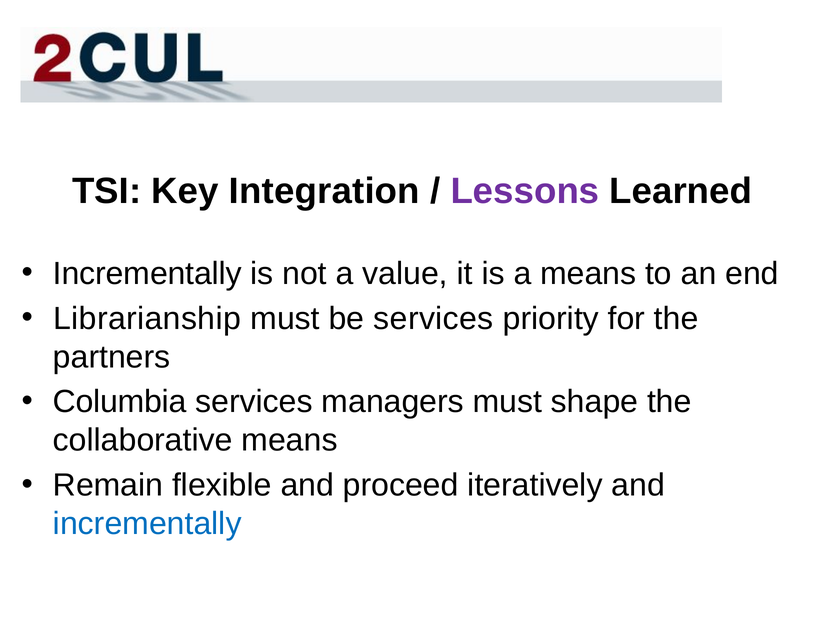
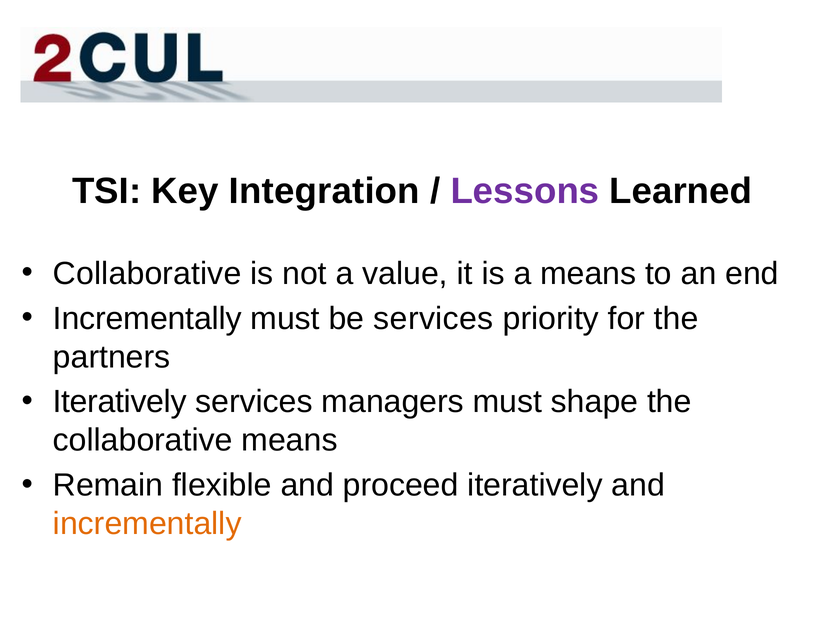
Incrementally: Incrementally -> Collaborative (147, 274)
Librarianship: Librarianship -> Incrementally (147, 319)
Columbia: Columbia -> Iteratively (120, 402)
incrementally colour: blue -> orange (147, 524)
